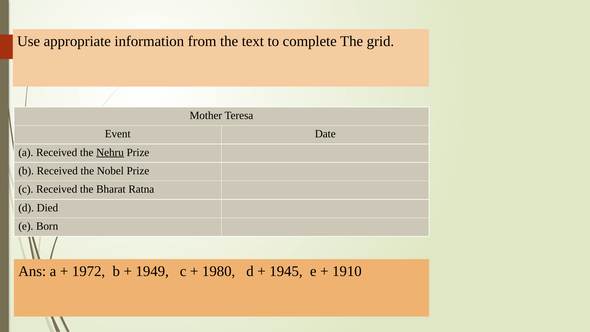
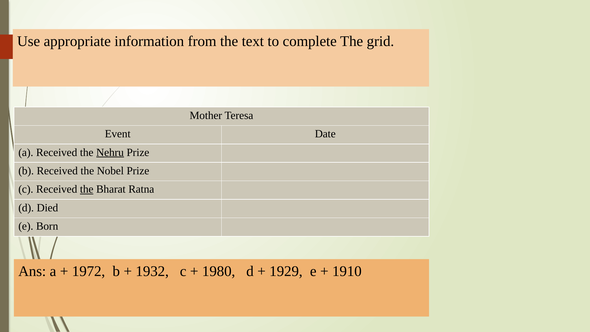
the underline: none -> present (87, 189)
1949: 1949 -> 1932 (152, 271)
1945: 1945 -> 1929 (286, 271)
